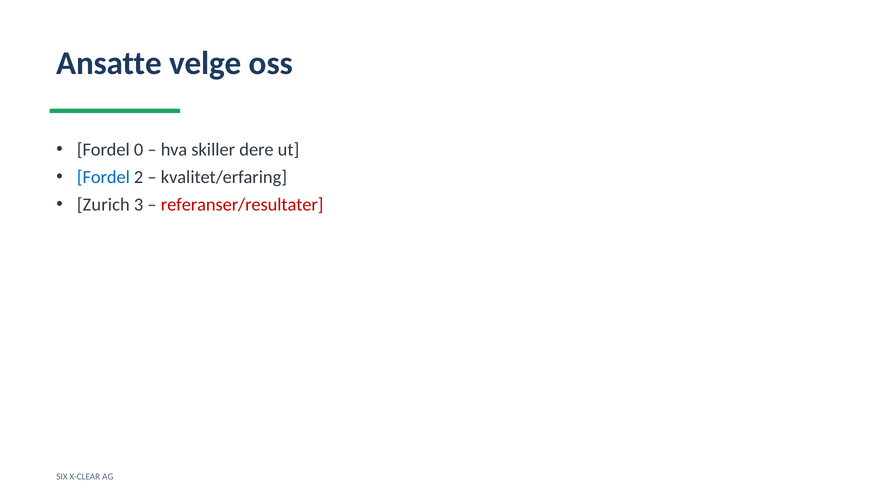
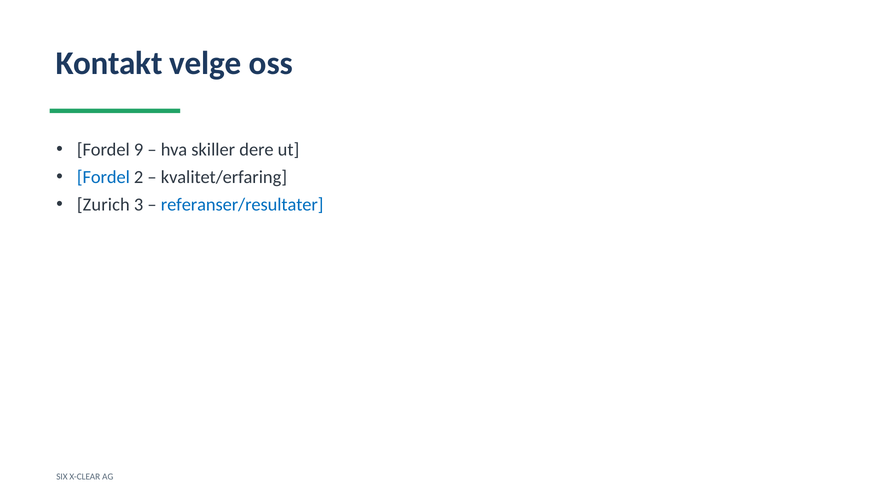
Ansatte: Ansatte -> Kontakt (109, 63)
0: 0 -> 9 (139, 150)
referanser/resultater colour: red -> blue (242, 205)
